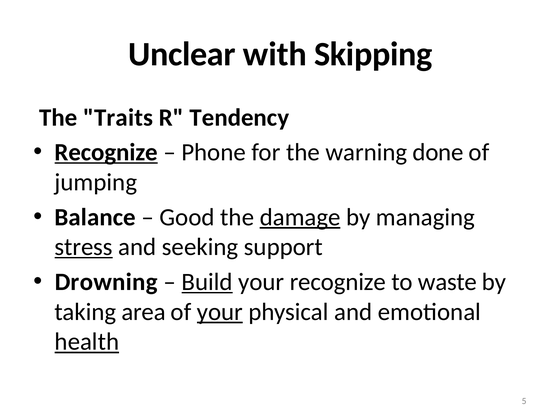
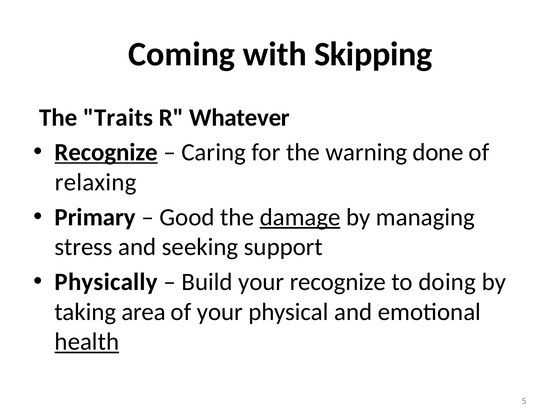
Unclear: Unclear -> Coming (182, 54)
Tendency: Tendency -> Whatever (239, 117)
Phone: Phone -> Caring (214, 152)
jumping: jumping -> relaxing (96, 182)
Balance: Balance -> Primary (95, 217)
stress underline: present -> none (84, 247)
Drowning: Drowning -> Physically (106, 282)
Build underline: present -> none (207, 282)
waste: waste -> doing (447, 282)
your underline: present -> none (220, 312)
